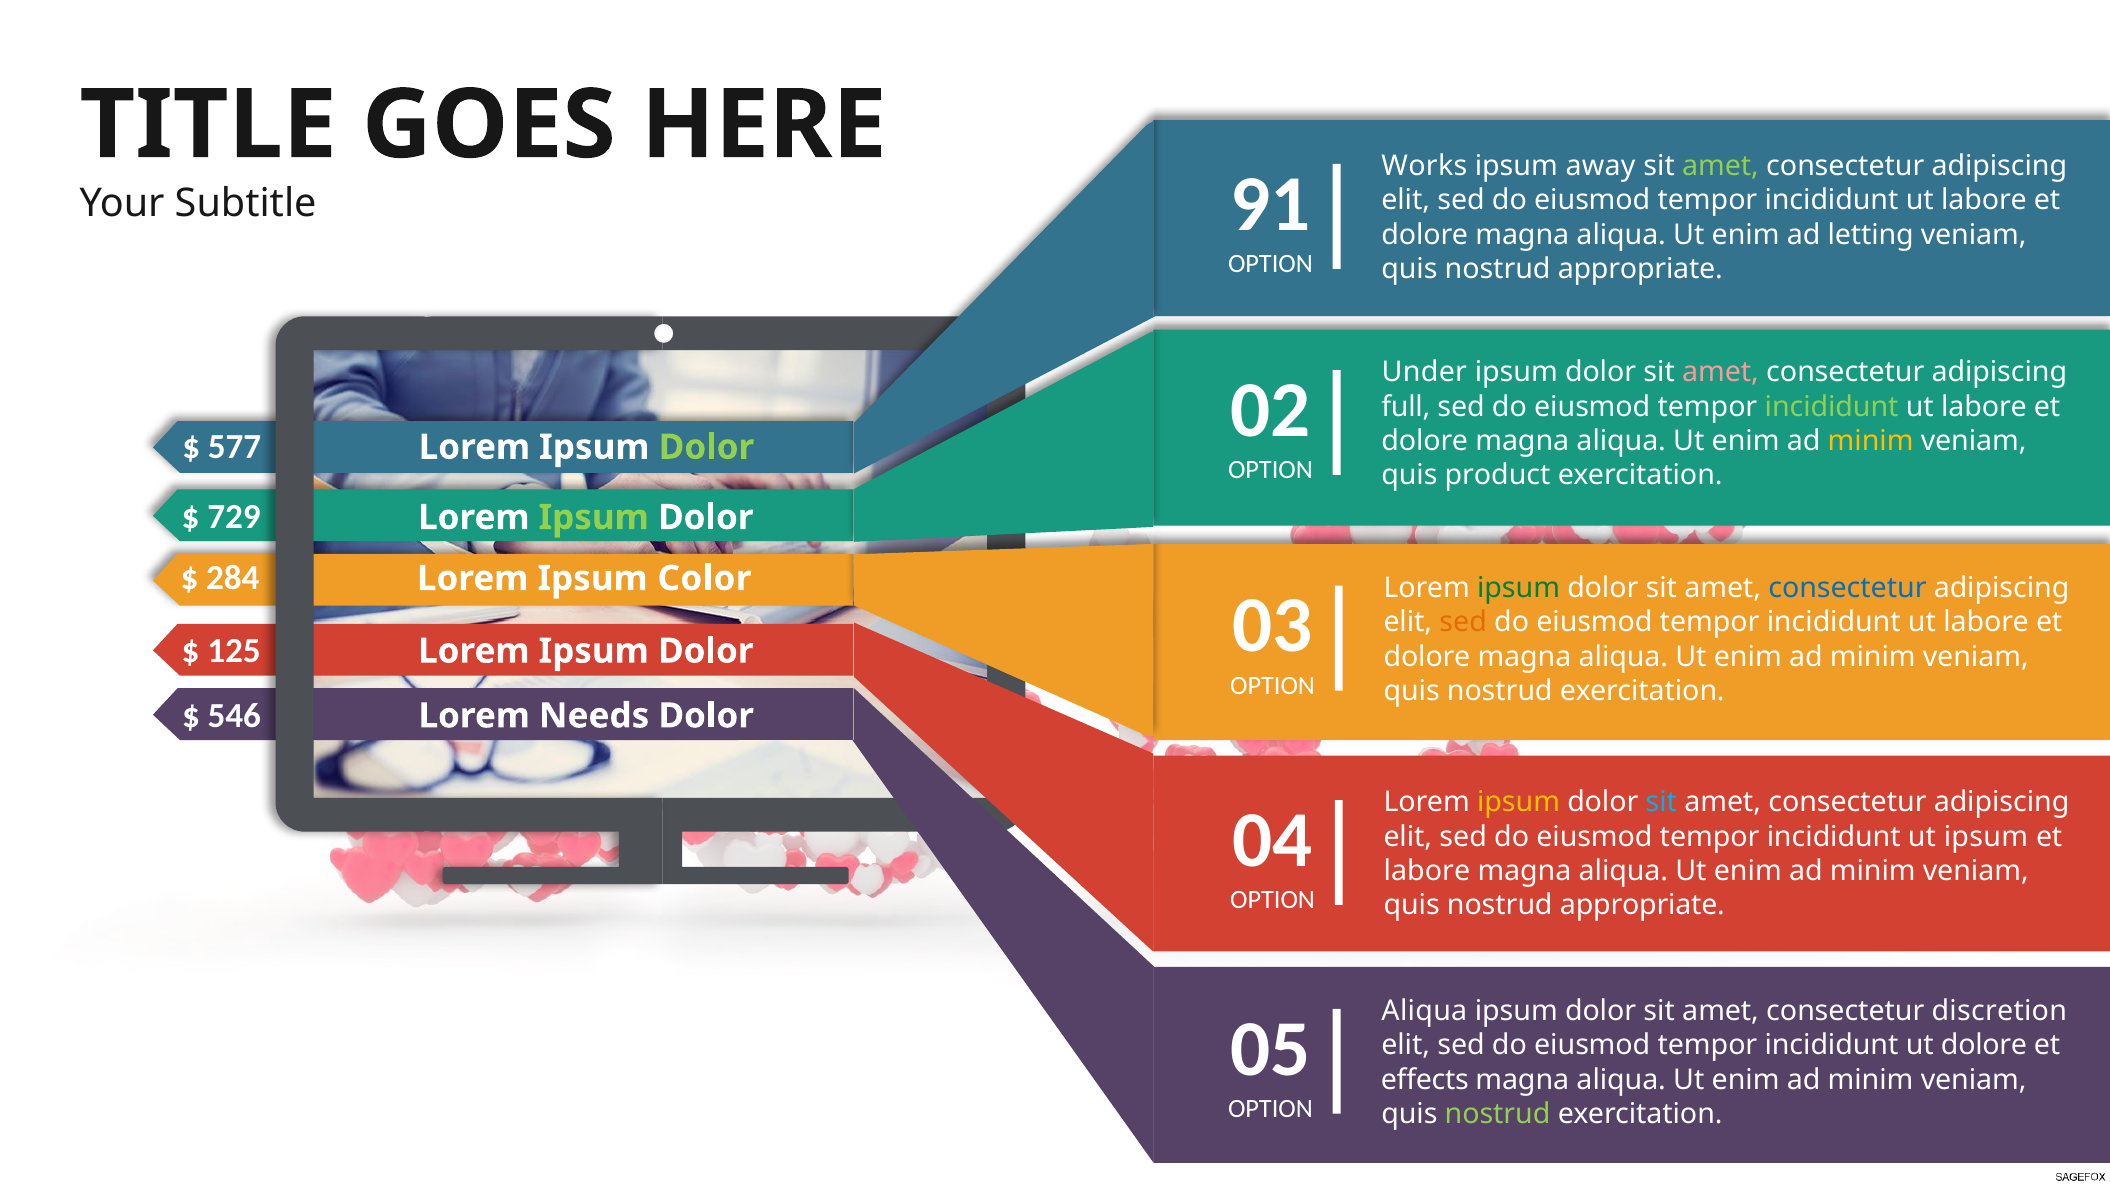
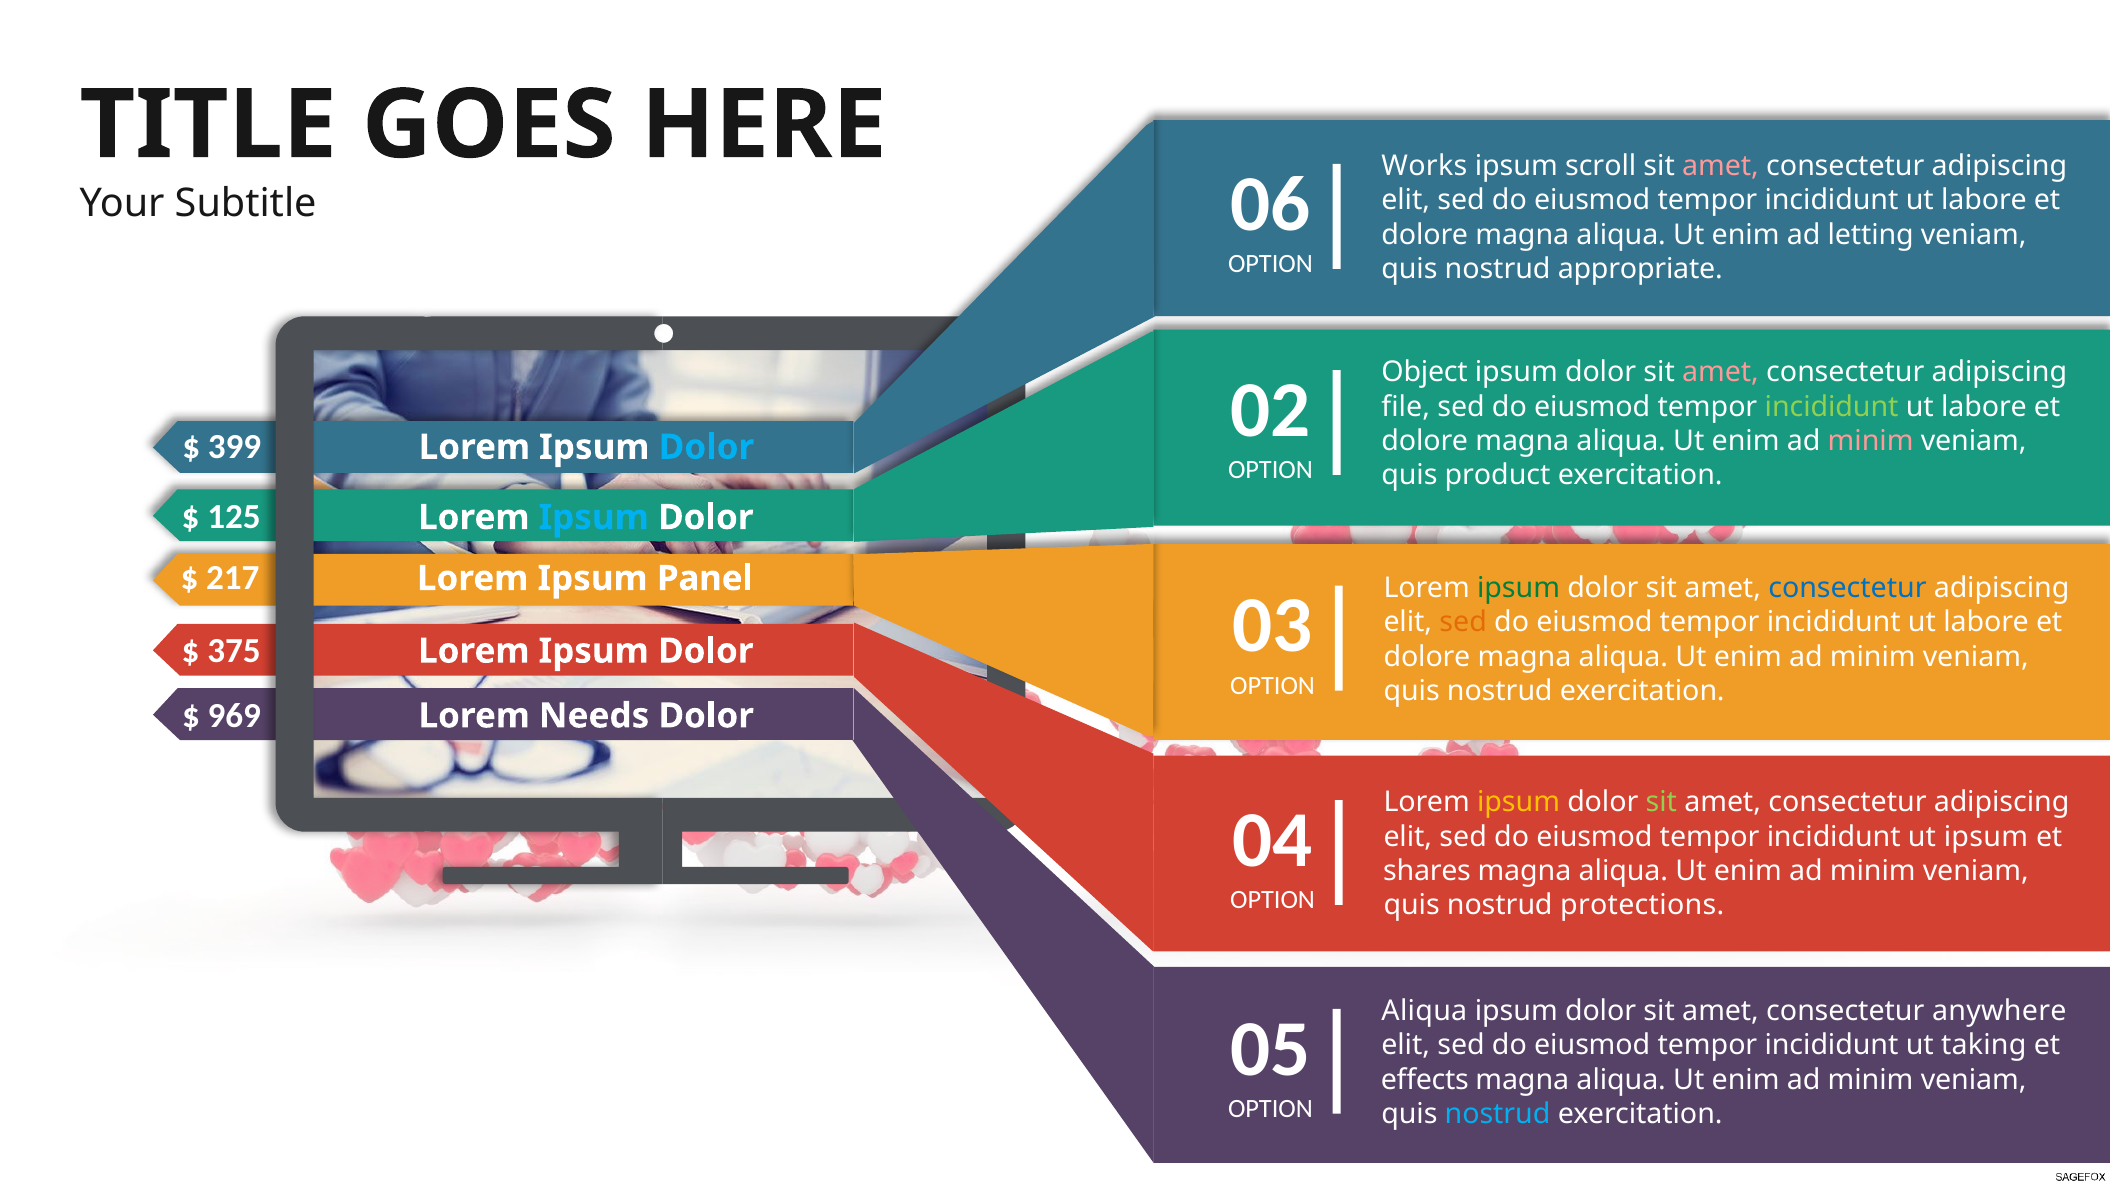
away: away -> scroll (1601, 166)
amet colour: light green -> pink (1721, 166)
91: 91 -> 06 (1271, 204)
Under: Under -> Object (1425, 372)
full: full -> file (1406, 407)
577: 577 -> 399 (235, 447)
minim colour: yellow -> pink (1871, 441)
Dolor colour: light green -> light blue (706, 447)
729: 729 -> 125 (234, 517)
Ipsum colour: light green -> light blue (594, 517)
284: 284 -> 217 (233, 578)
Color: Color -> Panel (705, 578)
125: 125 -> 375 (234, 651)
546: 546 -> 969 (234, 716)
sit colour: light blue -> light green (1661, 802)
labore: labore -> shares (1427, 871)
appropriate: appropriate -> protections (1642, 905)
discretion: discretion -> anywhere (1999, 1011)
ut dolore: dolore -> taking (1984, 1045)
nostrud colour: light green -> light blue (1498, 1114)
